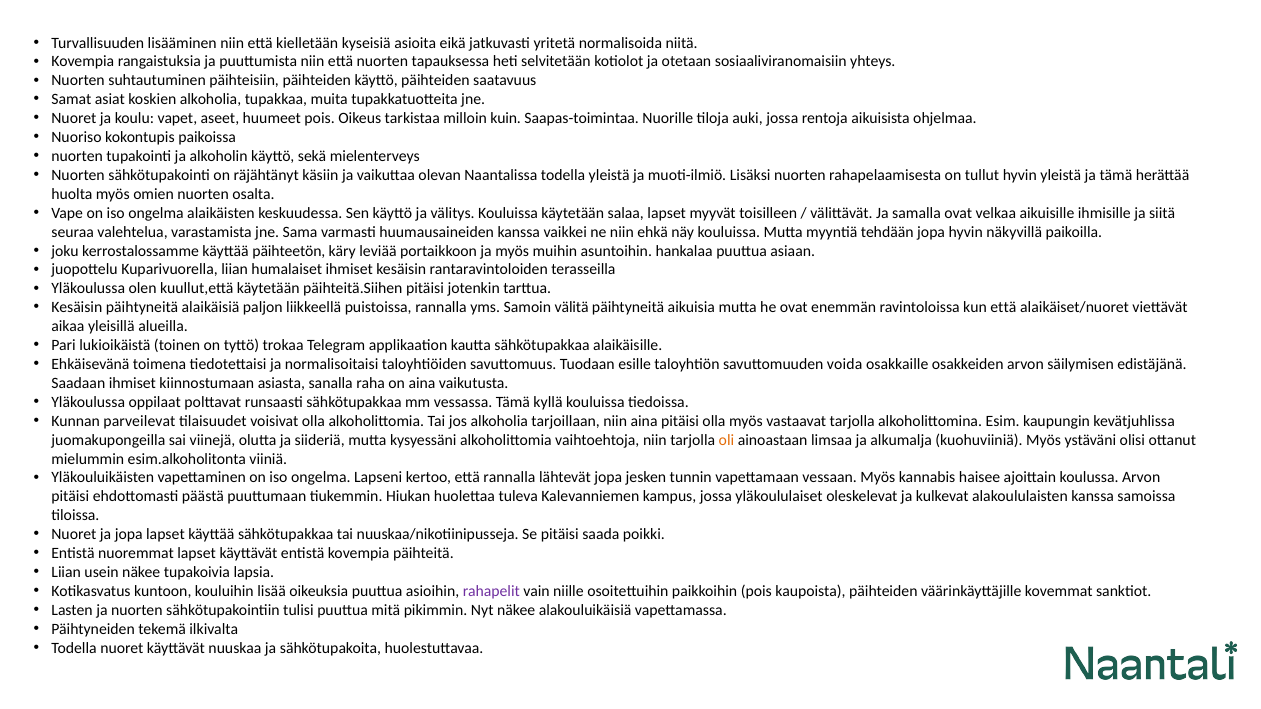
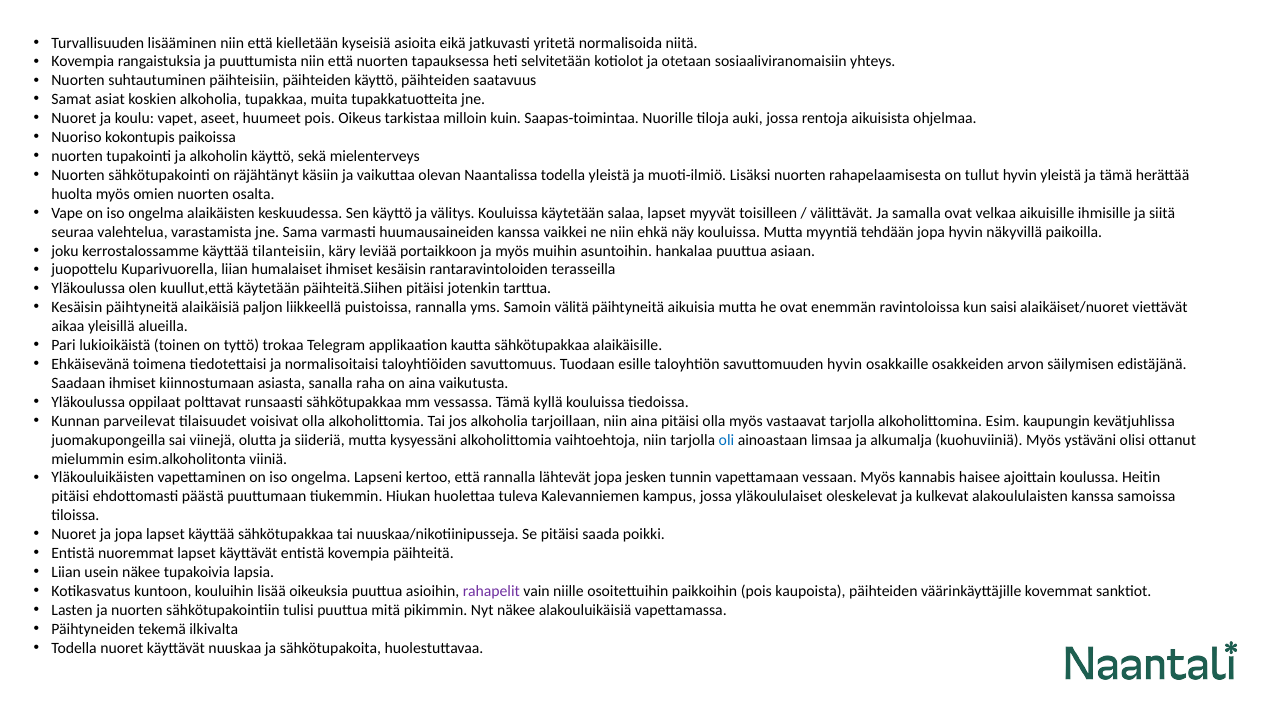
päihteetön: päihteetön -> tilanteisiin (289, 251)
kun että: että -> saisi (1004, 308)
savuttomuuden voida: voida -> hyvin (845, 364)
oli colour: orange -> blue (727, 440)
koulussa Arvon: Arvon -> Heitin (1141, 478)
